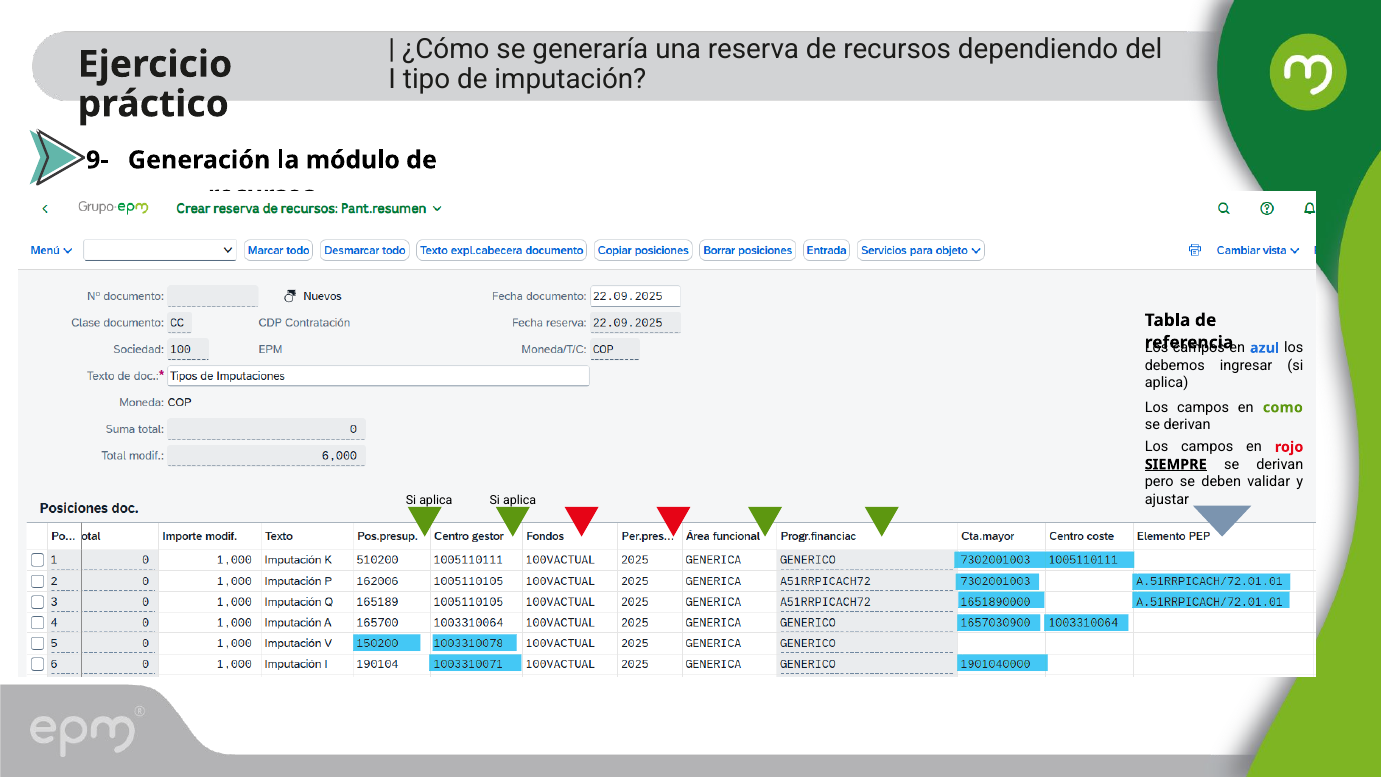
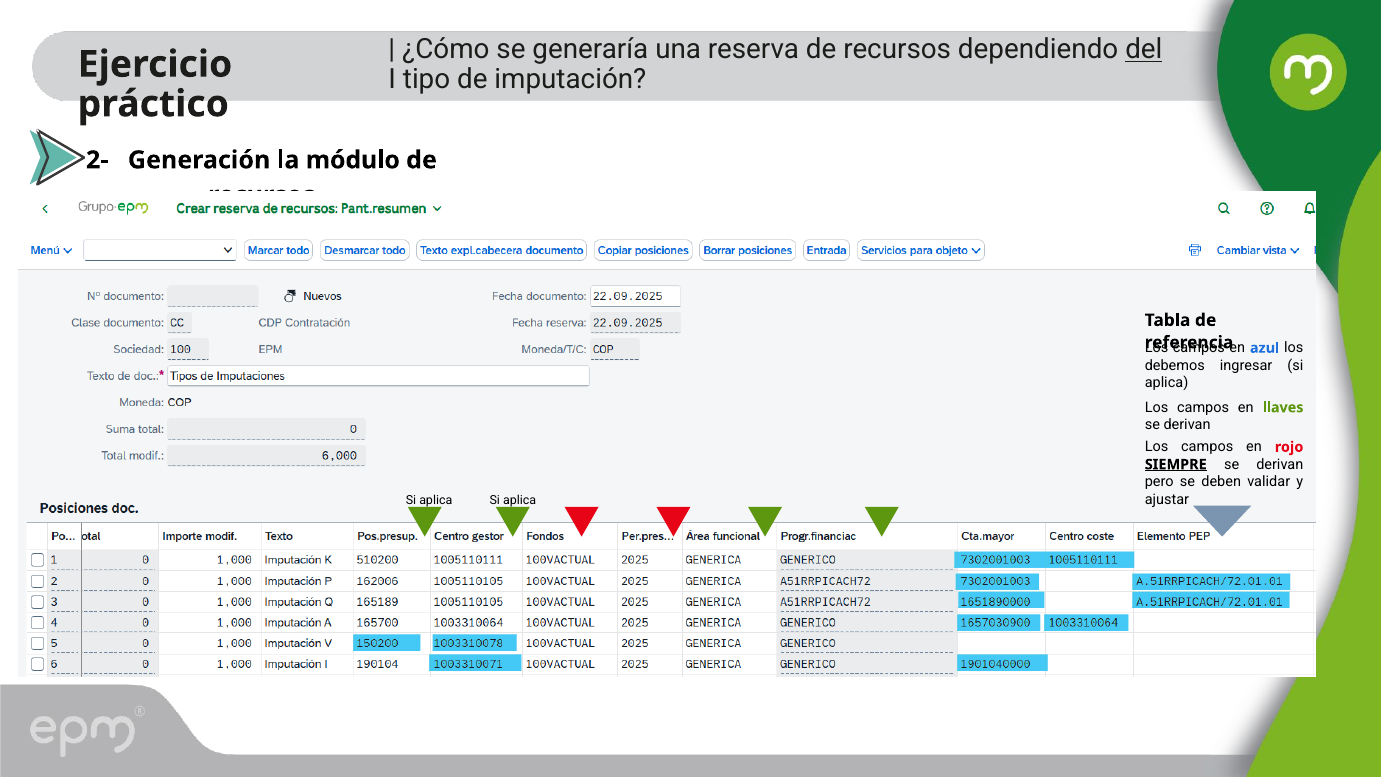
del underline: none -> present (1144, 50)
9-: 9- -> 2- (97, 160)
como: como -> llaves (1283, 407)
